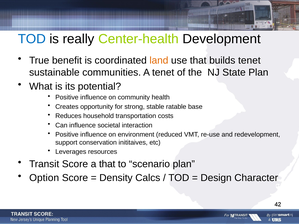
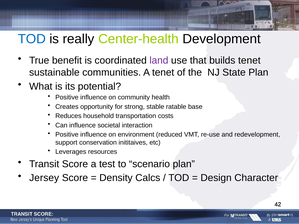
land colour: orange -> purple (159, 61)
a that: that -> test (107, 164)
Option: Option -> Jersey (44, 178)
